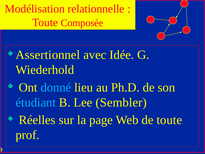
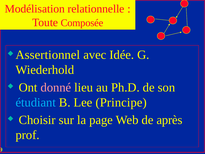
donné colour: light blue -> pink (56, 87)
Sembler: Sembler -> Principe (121, 102)
Réelles: Réelles -> Choisir (37, 120)
de toute: toute -> après (169, 120)
